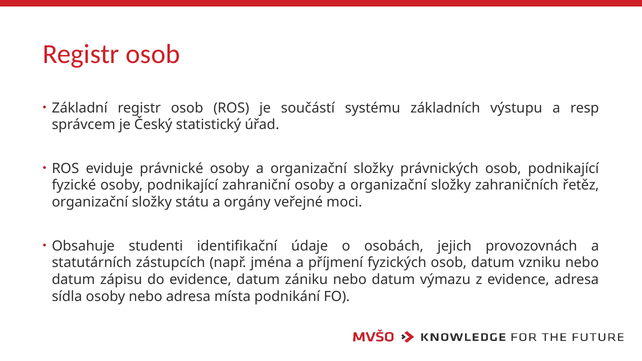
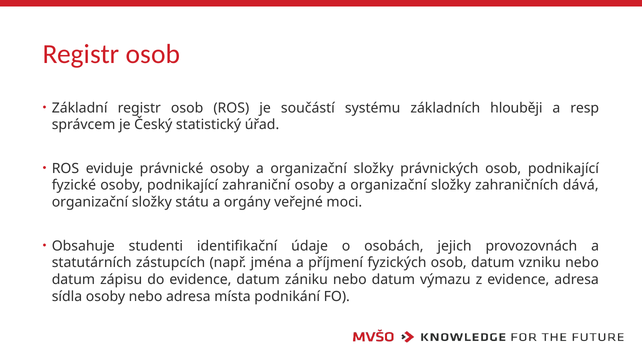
výstupu: výstupu -> hlouběji (516, 108)
řetěz: řetěz -> dává (581, 185)
